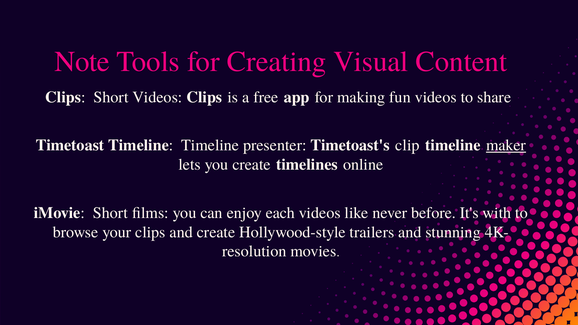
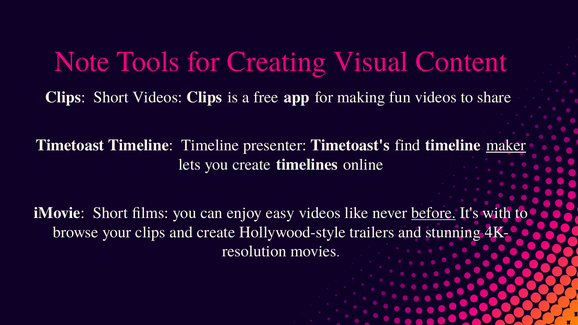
clip: clip -> find (408, 145)
each: each -> easy (280, 213)
before underline: none -> present (434, 213)
